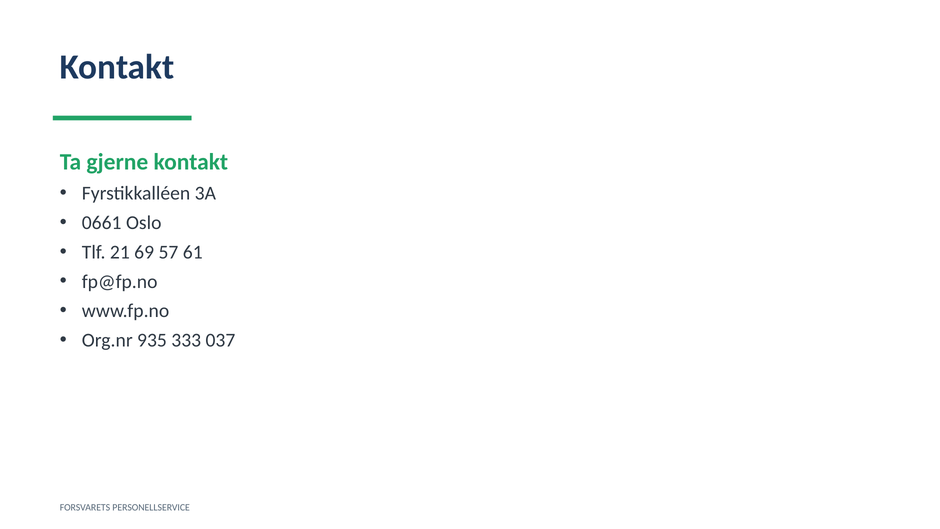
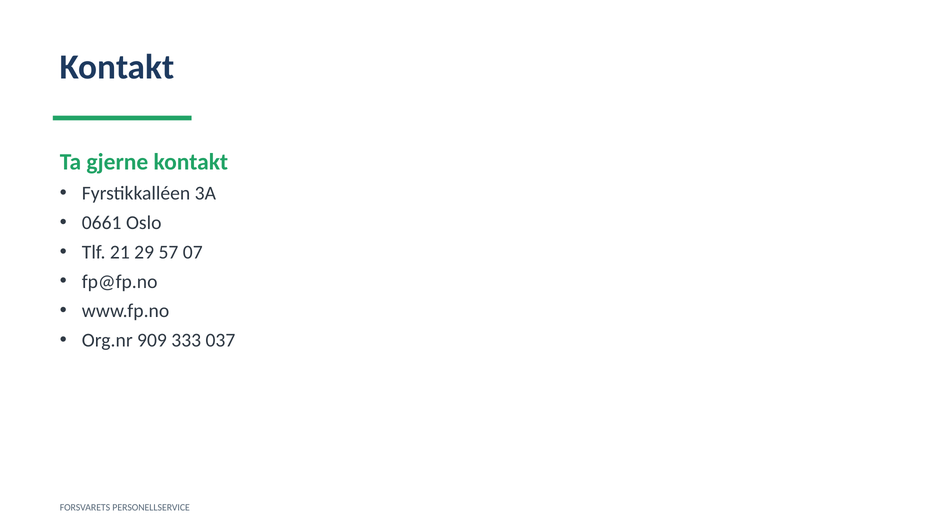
69: 69 -> 29 (144, 252)
61: 61 -> 07 (193, 252)
935: 935 -> 909 (152, 340)
